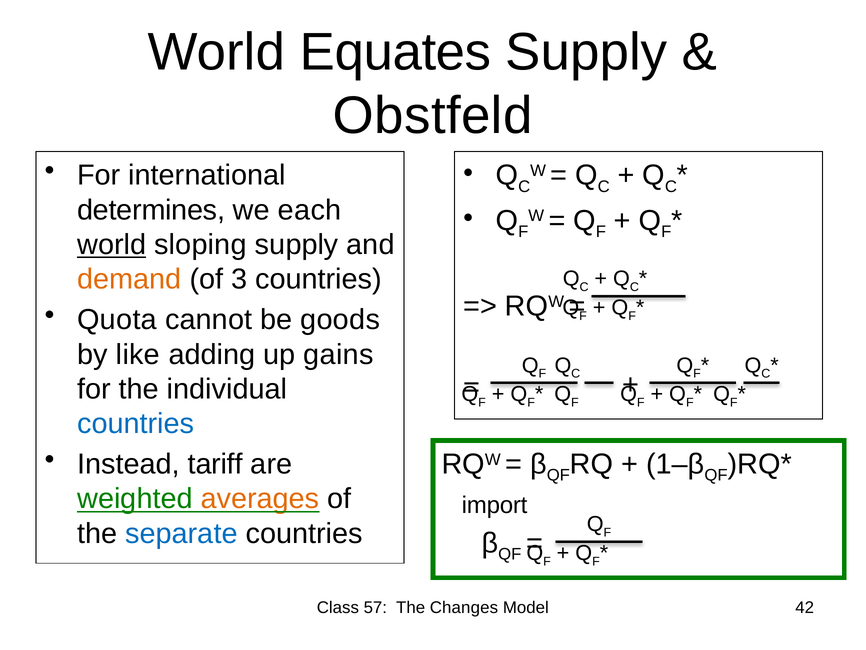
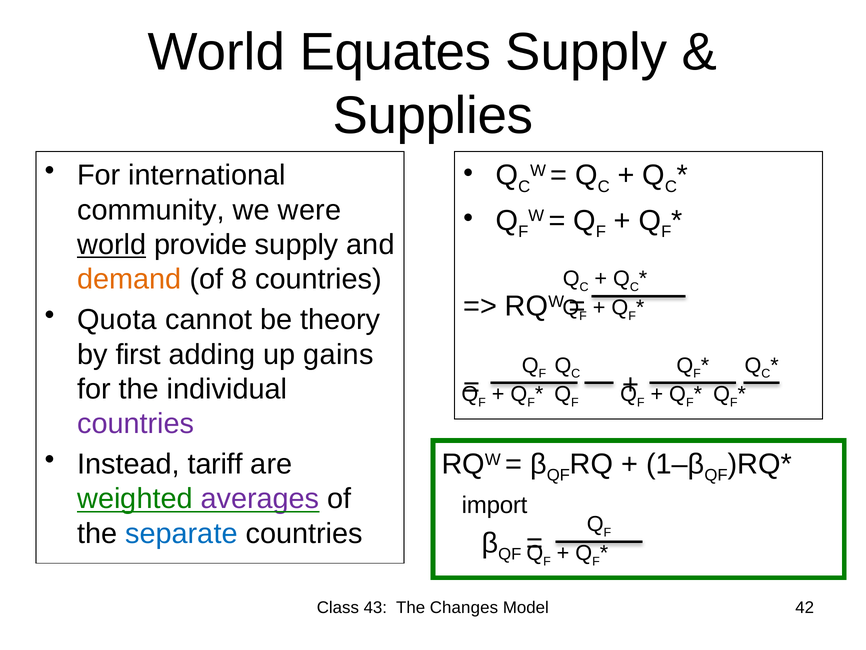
Obstfeld: Obstfeld -> Supplies (433, 116)
determines: determines -> community (151, 210)
each: each -> were (310, 210)
sloping: sloping -> provide (201, 245)
3: 3 -> 8 (239, 279)
goods: goods -> theory (340, 320)
like: like -> first (138, 354)
countries colour: blue -> purple (136, 423)
averages colour: orange -> purple (260, 499)
57: 57 -> 43 (375, 607)
